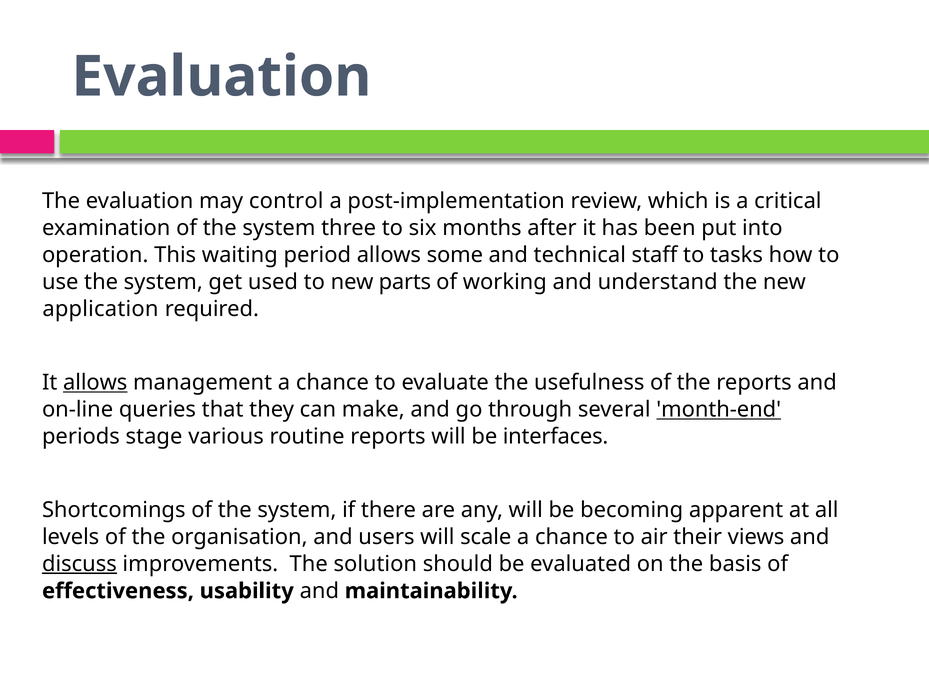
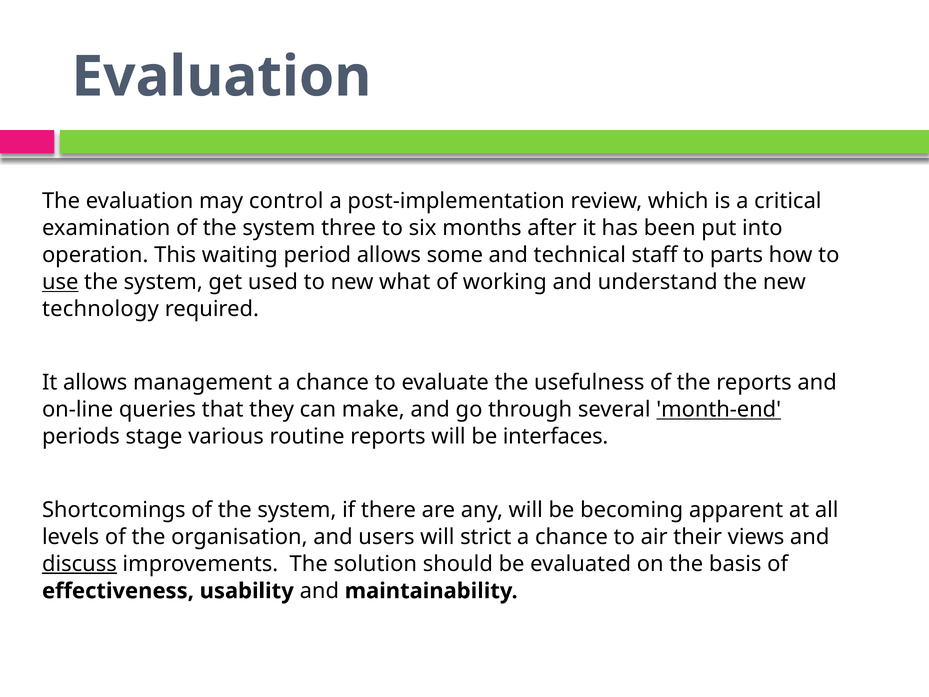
tasks: tasks -> parts (737, 255)
use underline: none -> present (60, 282)
parts: parts -> what (405, 282)
application: application -> technology (100, 309)
allows underline: present -> none (95, 382)
scale: scale -> strict (486, 537)
